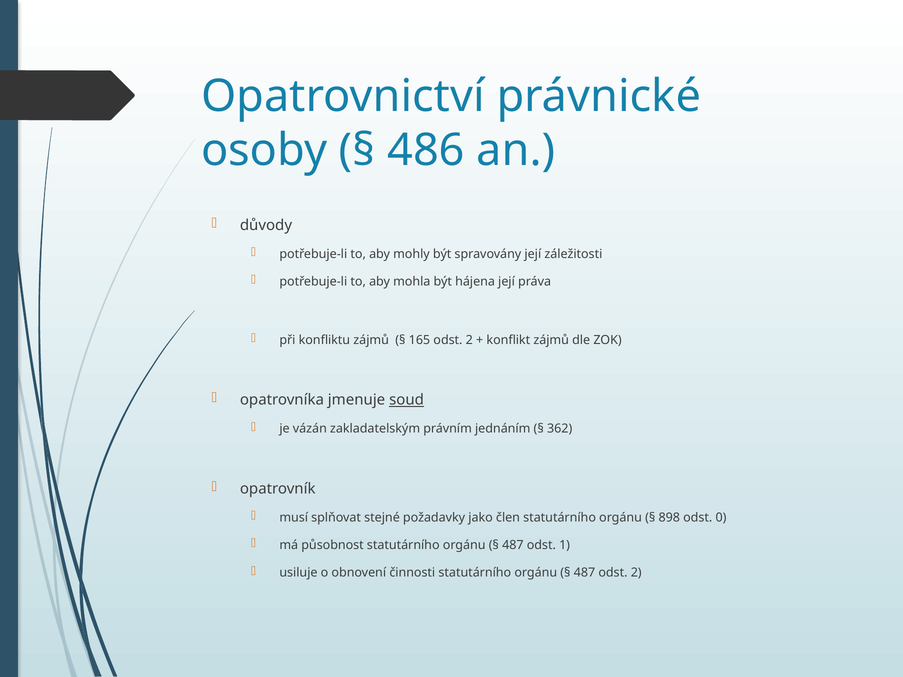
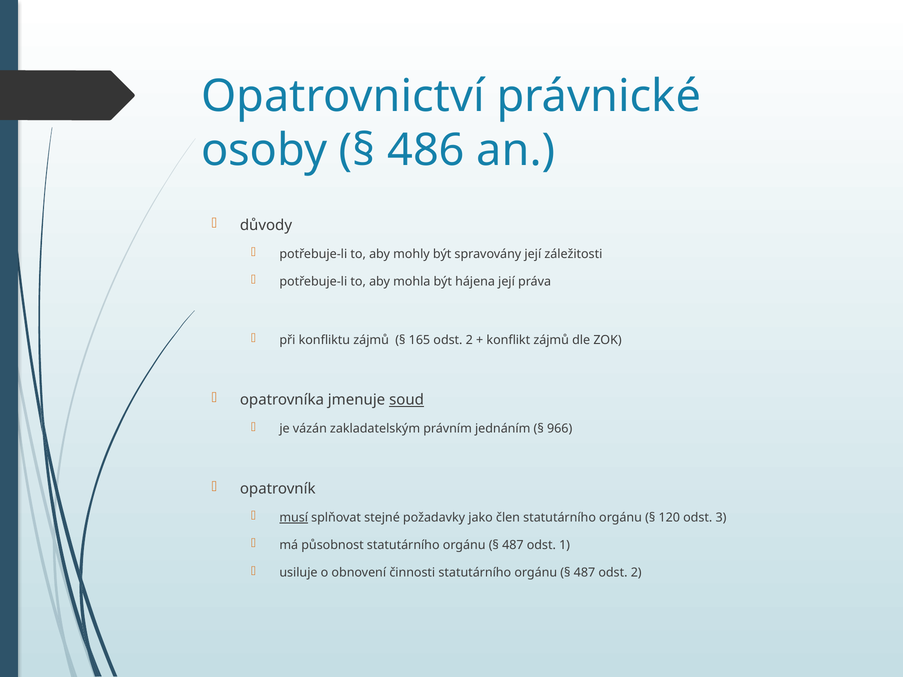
362: 362 -> 966 (560, 429)
musí underline: none -> present (294, 518)
898: 898 -> 120 (669, 518)
0: 0 -> 3 (721, 518)
